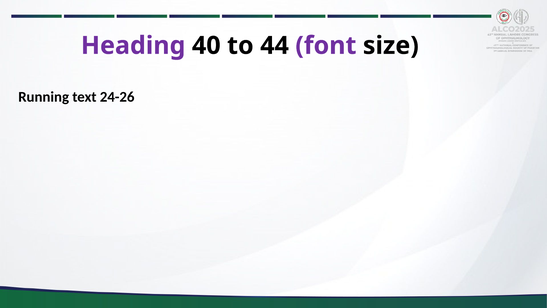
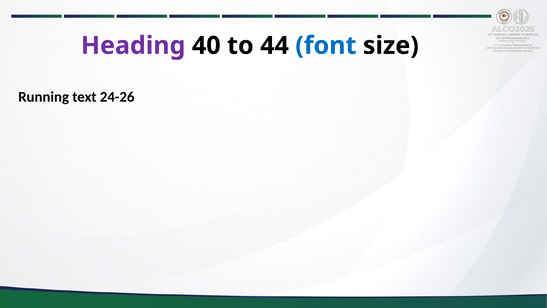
font colour: purple -> blue (326, 46)
